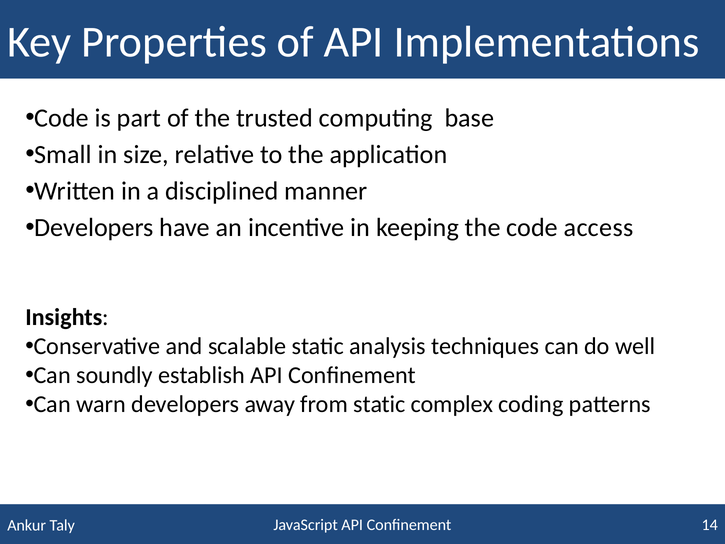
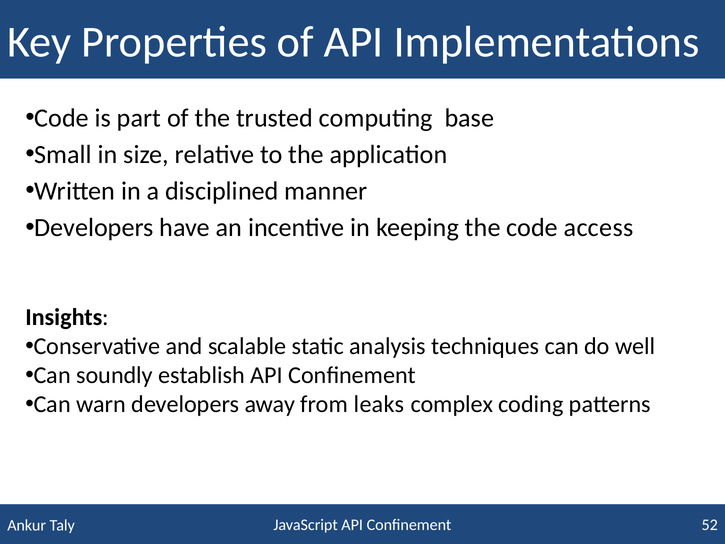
from static: static -> leaks (379, 404)
14: 14 -> 52 (710, 525)
